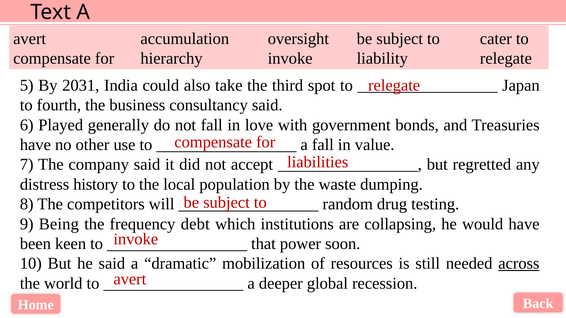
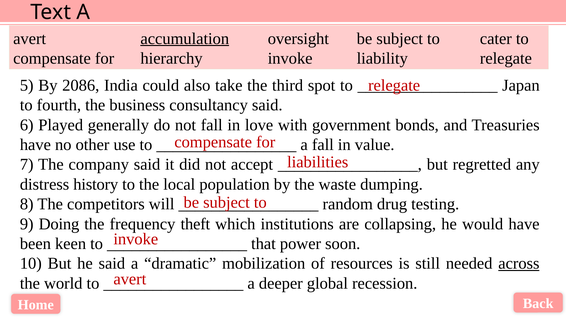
accumulation underline: none -> present (185, 39)
2031: 2031 -> 2086 (81, 85)
Being: Being -> Doing (59, 224)
debt: debt -> theft (195, 224)
